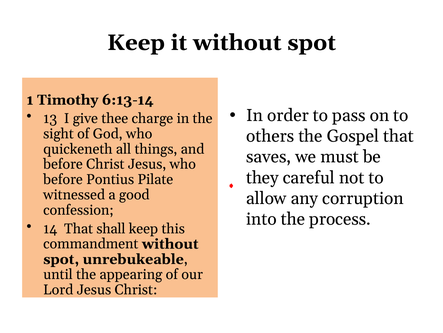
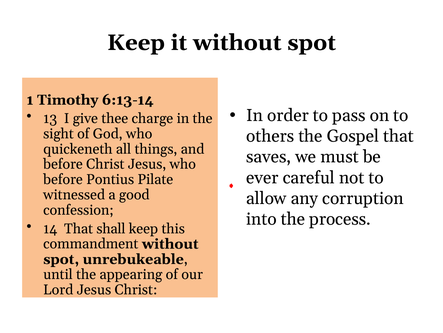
they: they -> ever (262, 177)
